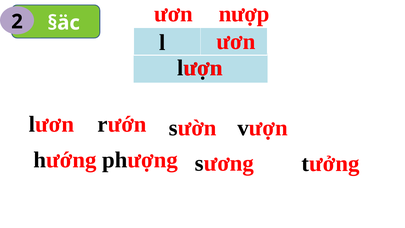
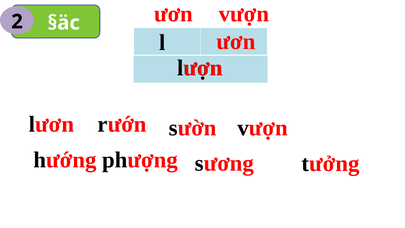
nượp: nượp -> vượn (244, 14)
